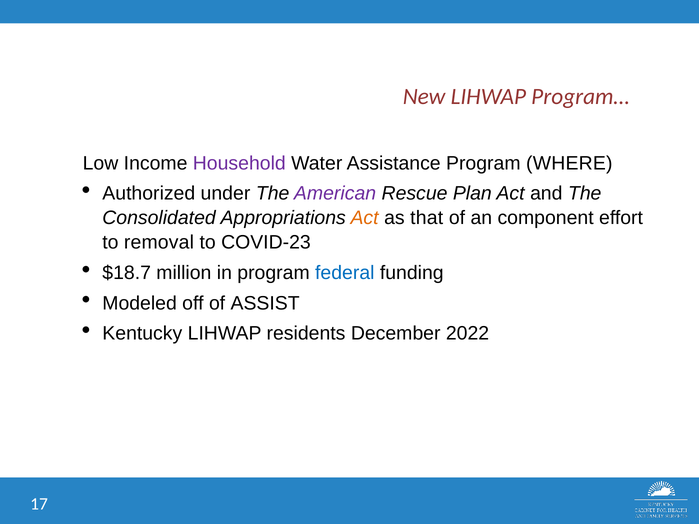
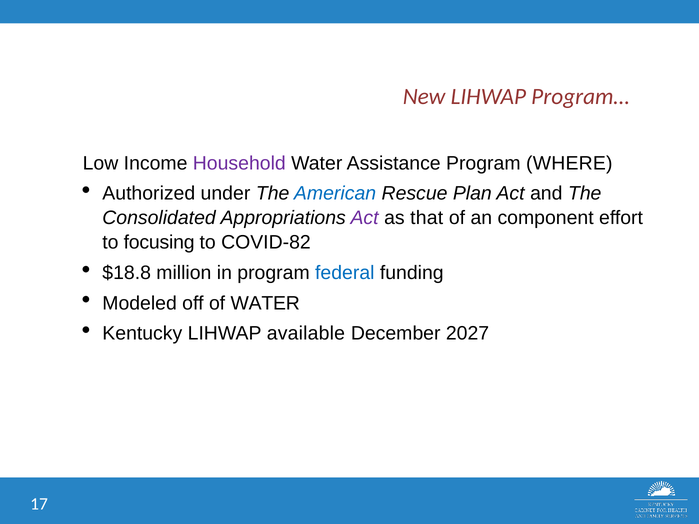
American colour: purple -> blue (335, 194)
Act colour: orange -> purple (365, 218)
removal: removal -> focusing (159, 243)
COVID-23: COVID-23 -> COVID-82 (266, 243)
$18.7: $18.7 -> $18.8 (127, 273)
of ASSIST: ASSIST -> WATER (265, 303)
residents: residents -> available (306, 334)
2022: 2022 -> 2027 (468, 334)
